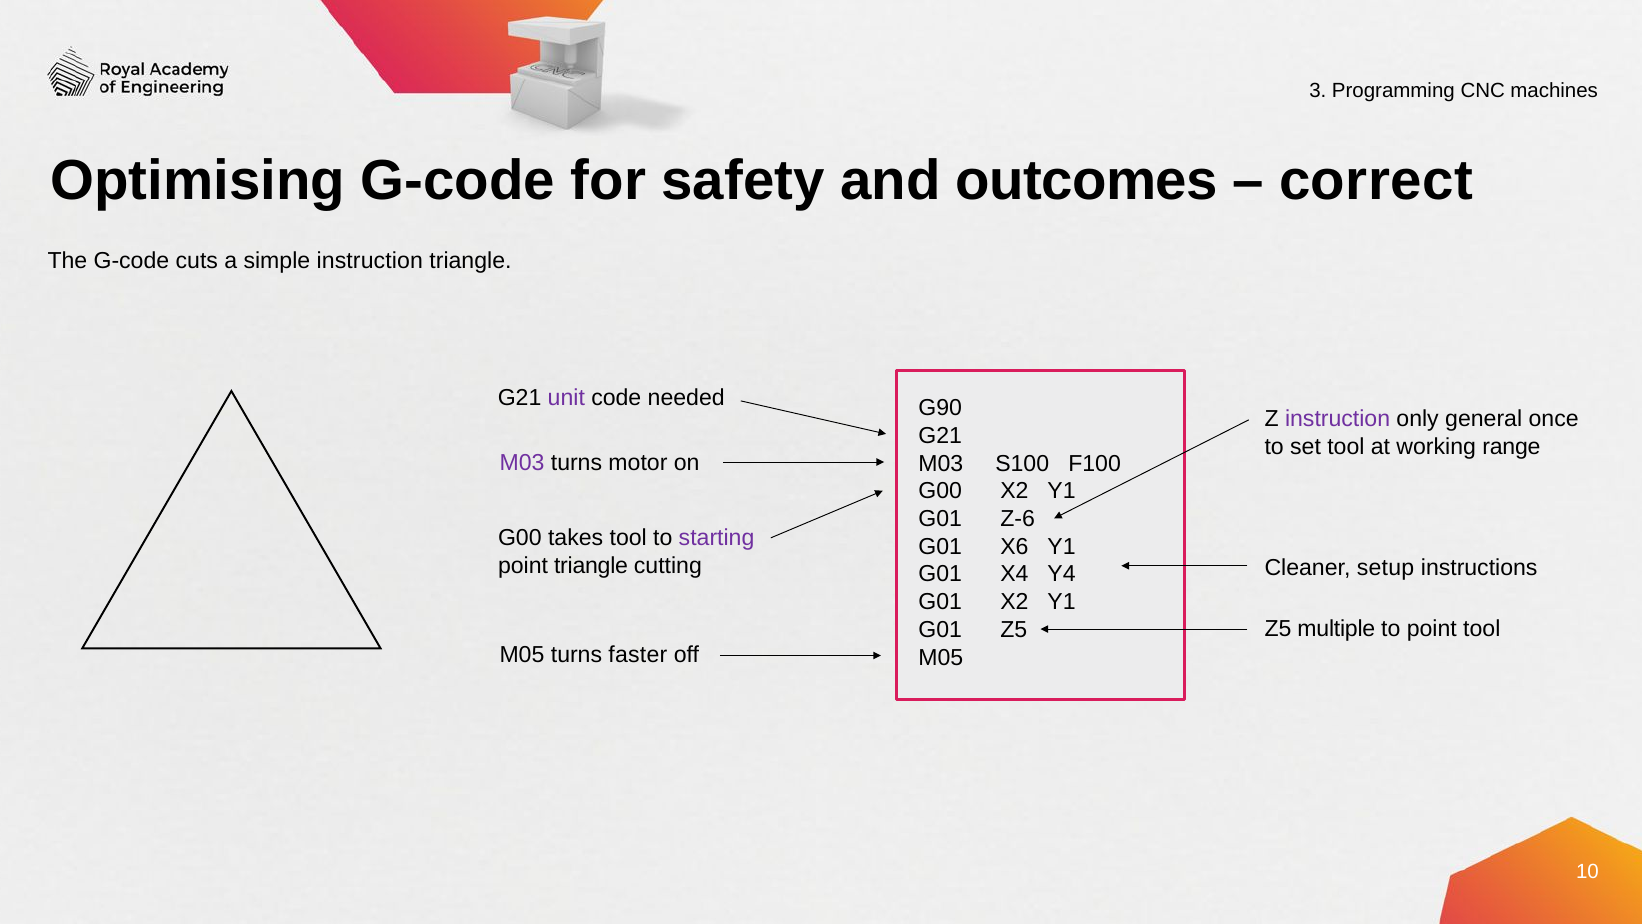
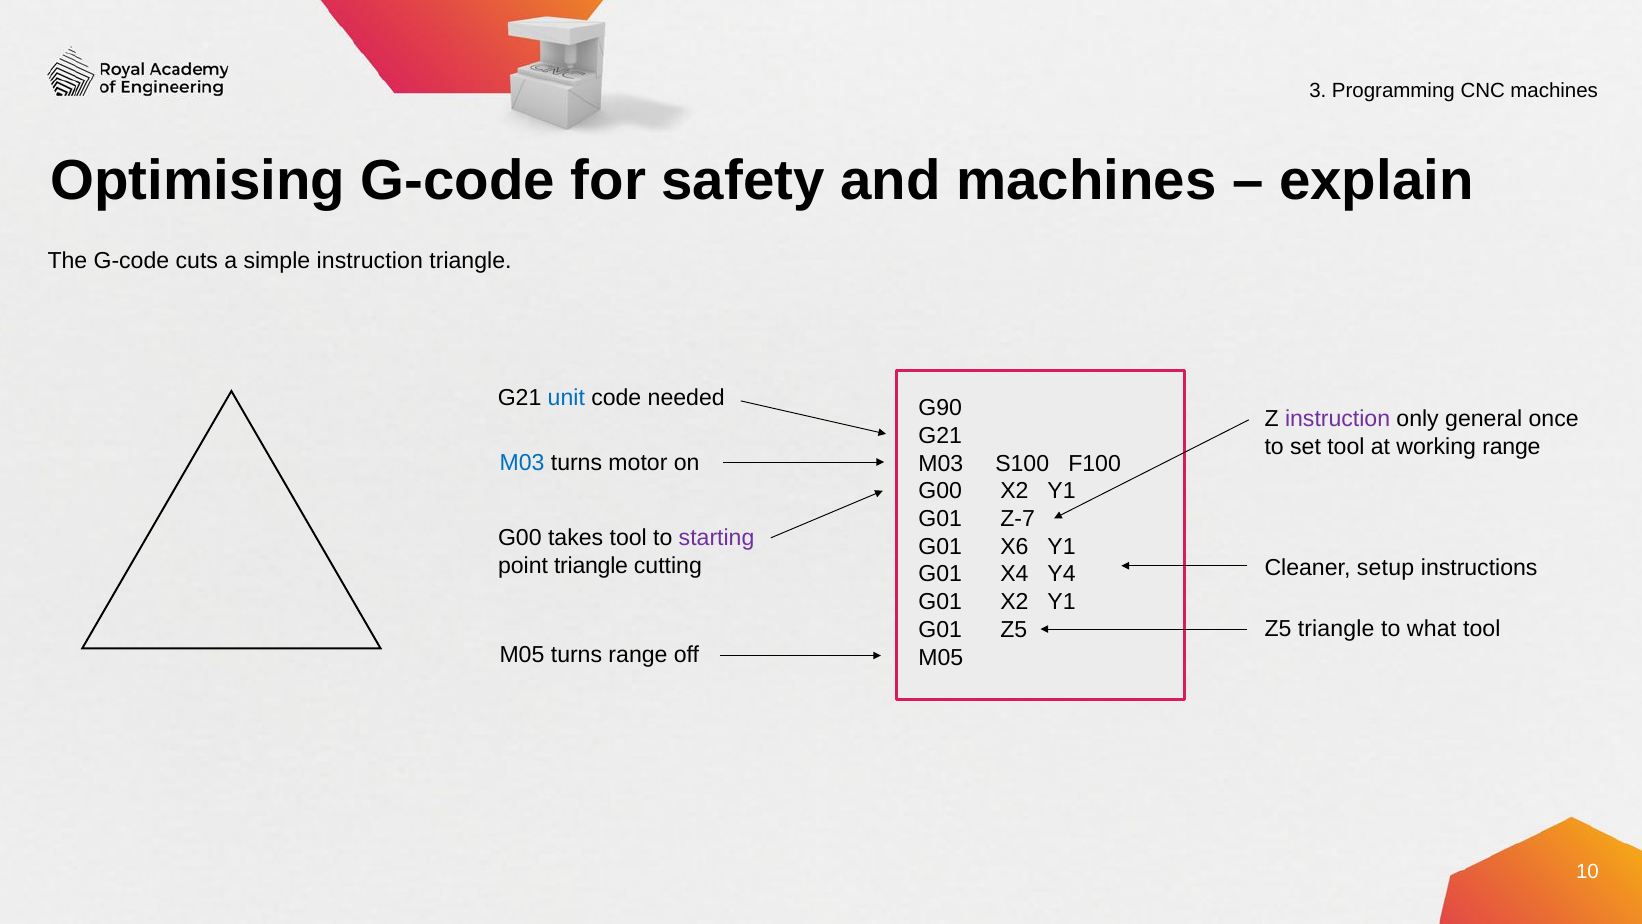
and outcomes: outcomes -> machines (1086, 181)
correct: correct -> explain (1376, 181)
unit colour: purple -> blue (566, 398)
M03 colour: purple -> blue (522, 463)
Z-6: Z-6 -> Z-7 (1018, 519)
Z5 multiple: multiple -> triangle (1336, 628)
to point: point -> what (1432, 628)
turns faster: faster -> range (638, 655)
